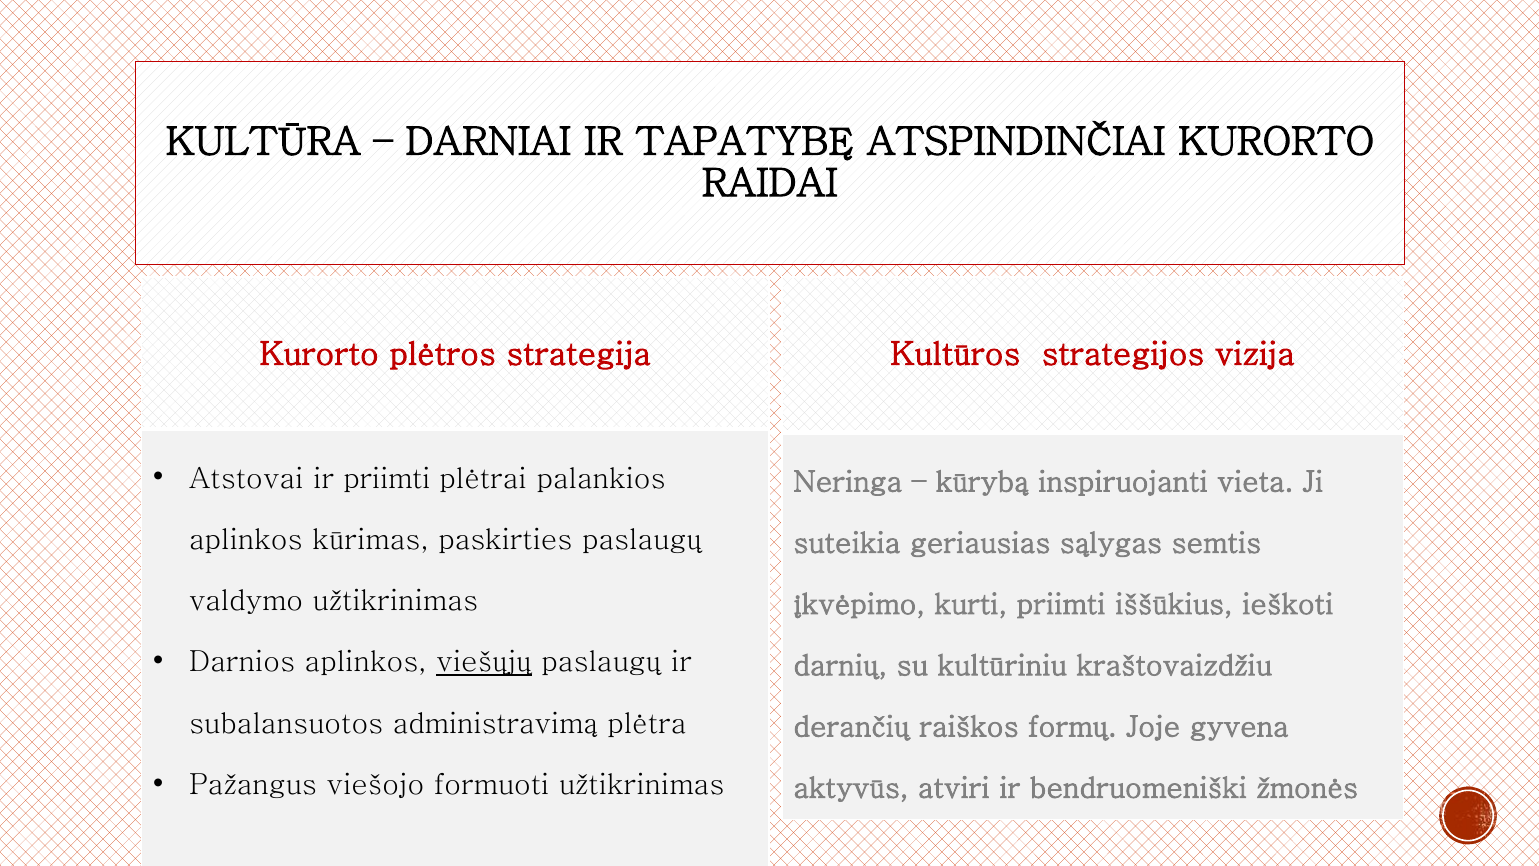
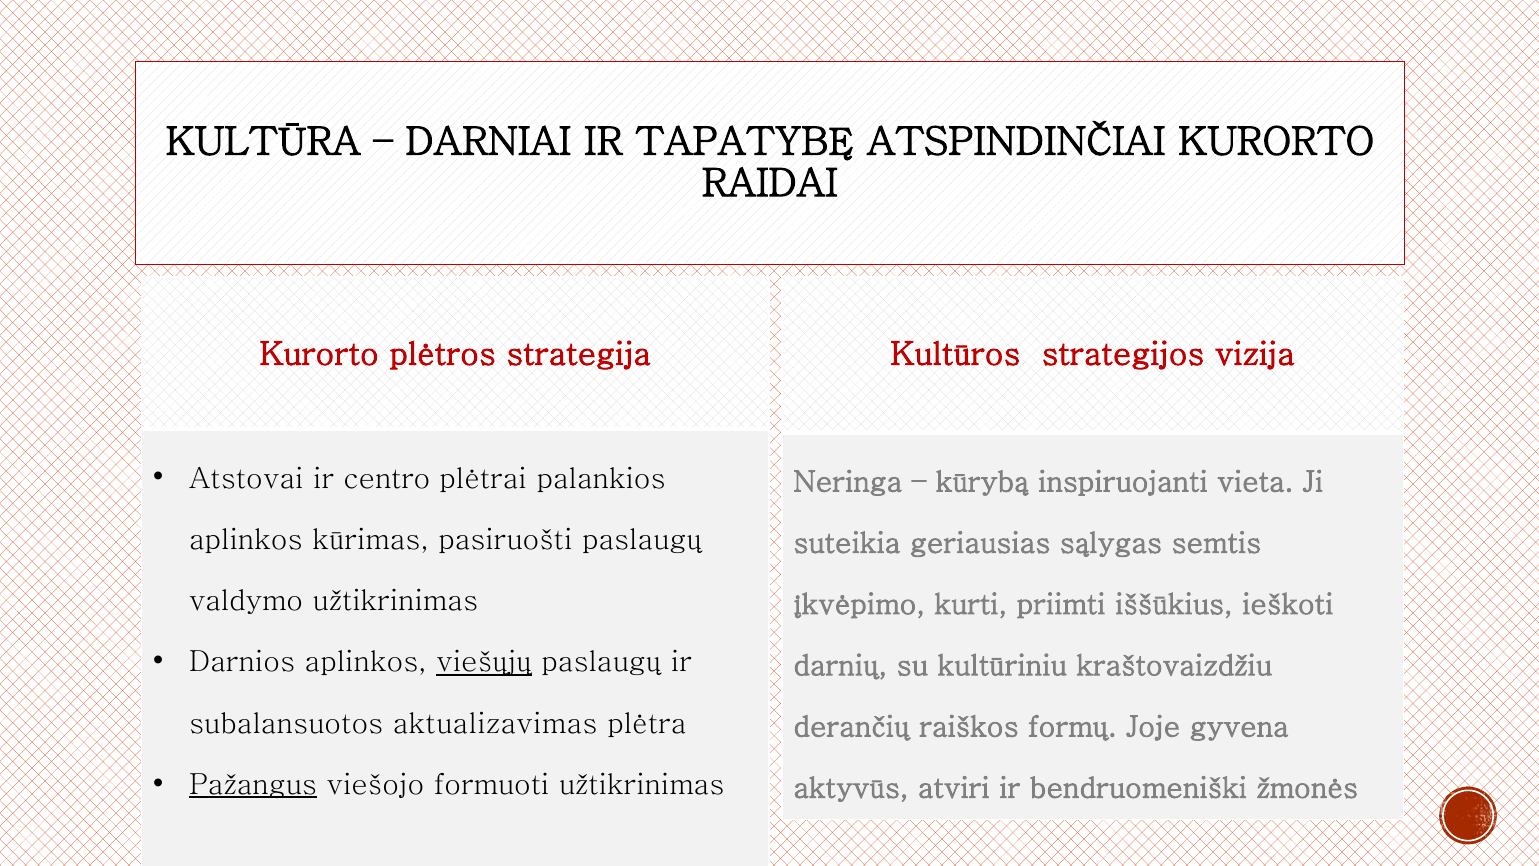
ir priimti: priimti -> centro (387, 479)
paskirties: paskirties -> pasiruošti (505, 540)
administravimą: administravimą -> aktualizavimas (495, 723)
Pažangus underline: none -> present (253, 785)
